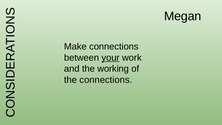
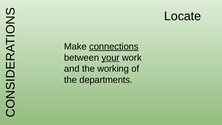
Megan: Megan -> Locate (183, 16)
connections underline: none -> present (114, 46)
the connections: connections -> departments (106, 80)
